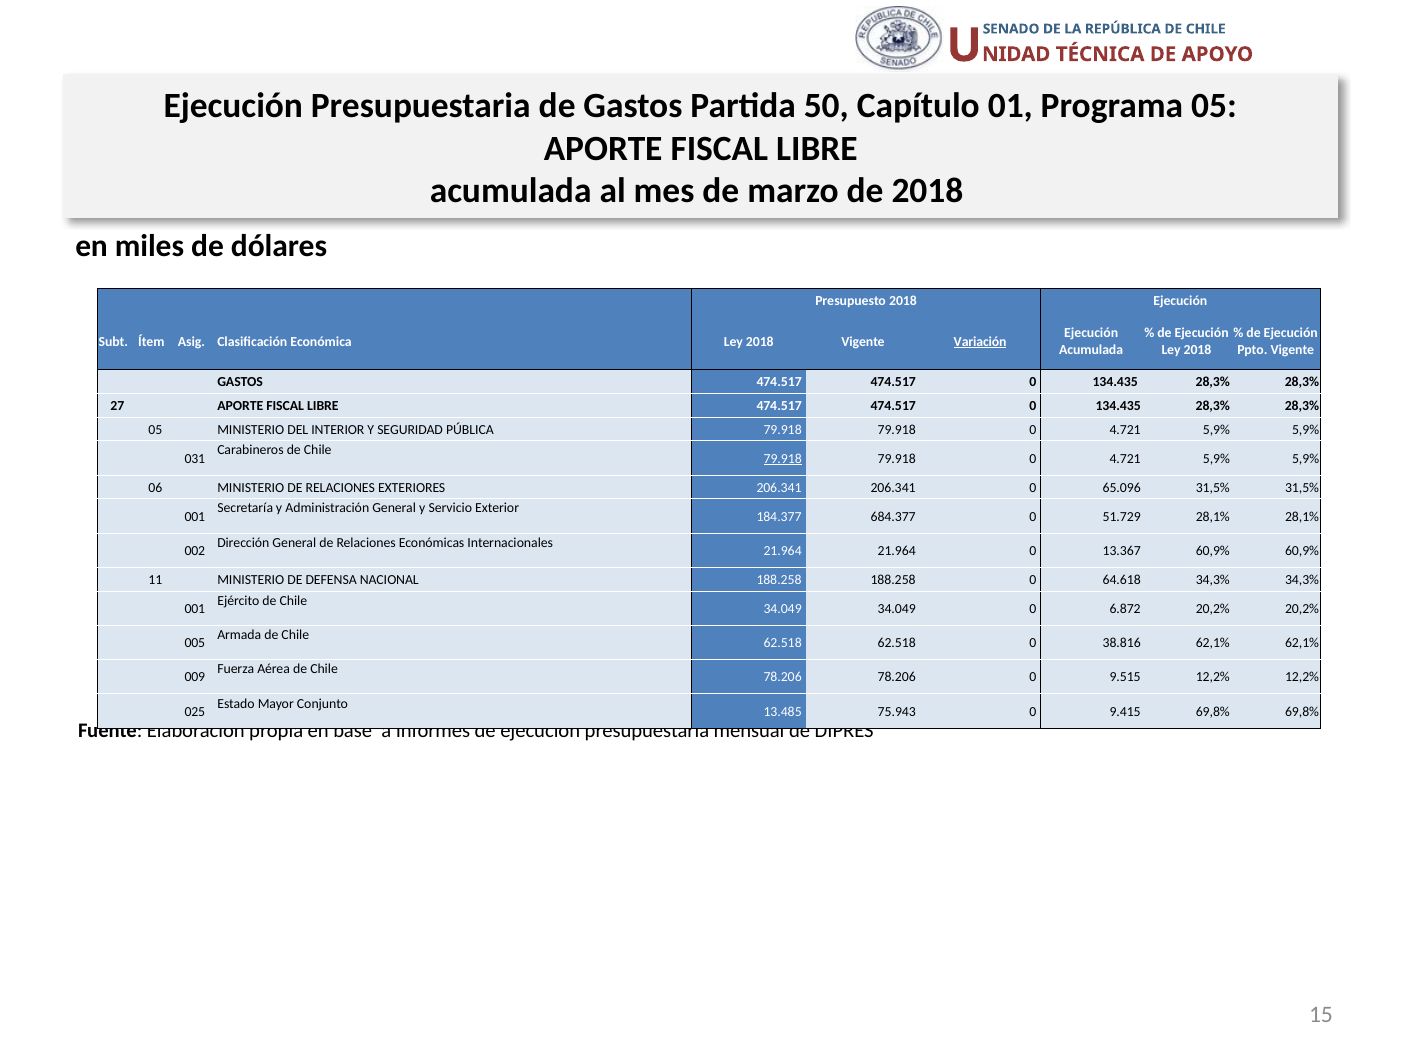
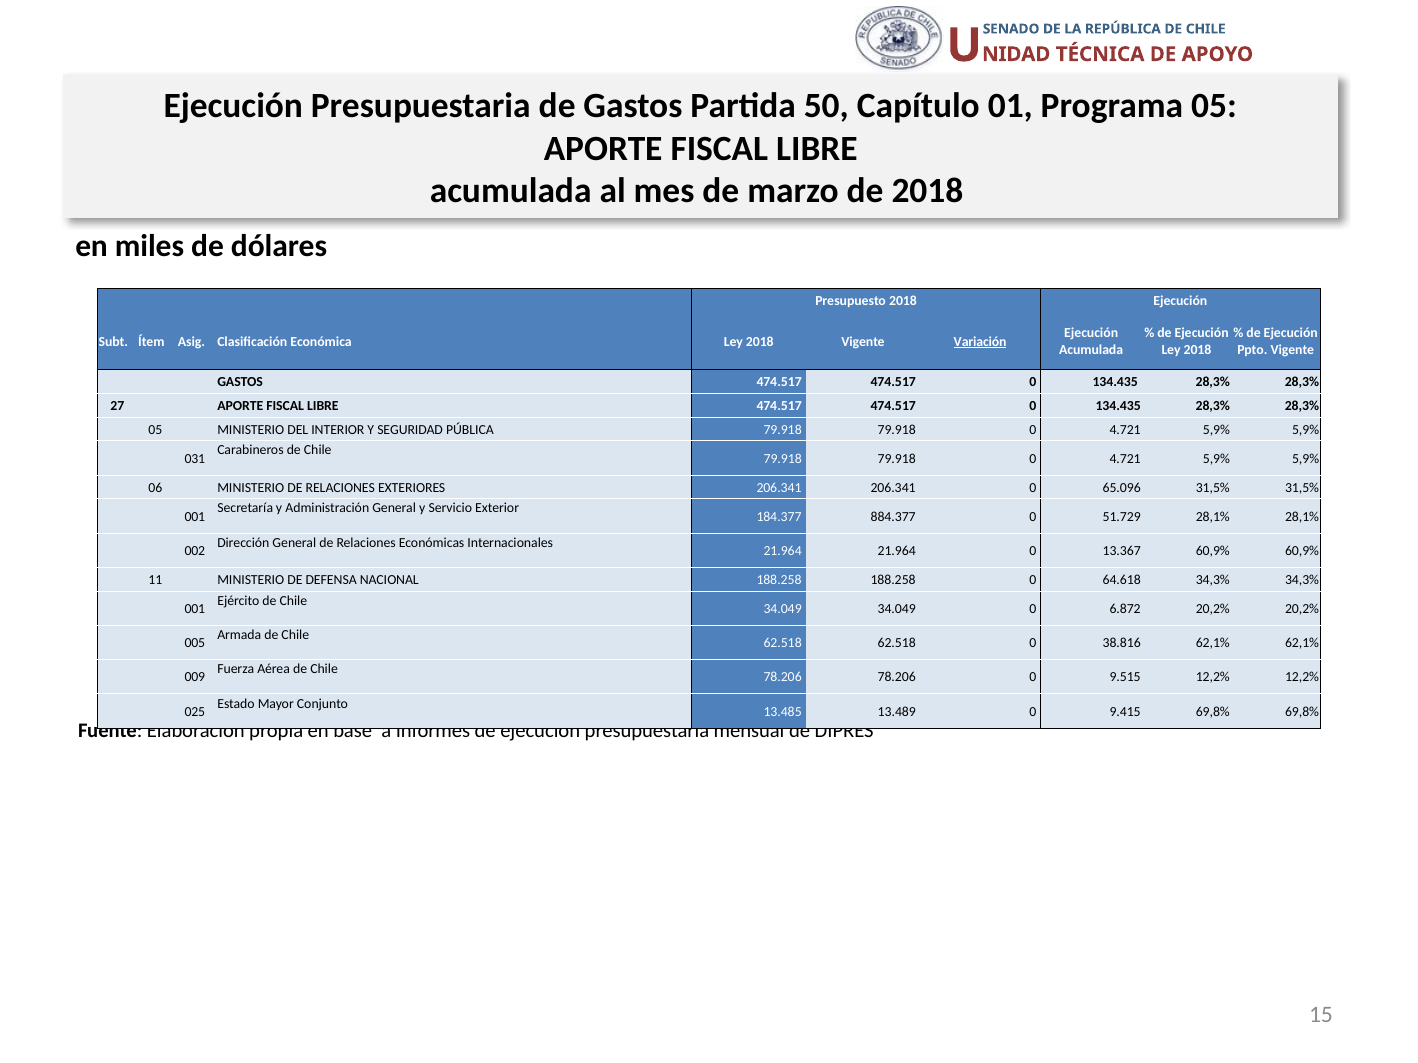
79.918 underline: present -> none (783, 459)
684.377: 684.377 -> 884.377 (893, 517)
75.943: 75.943 -> 13.489 (897, 712)
